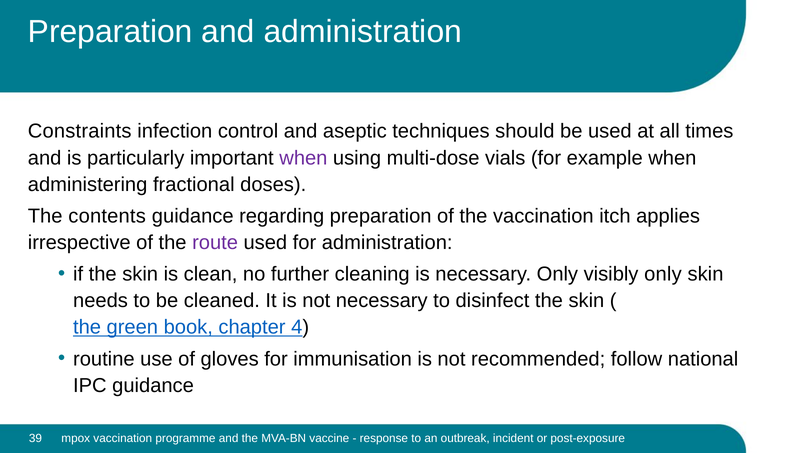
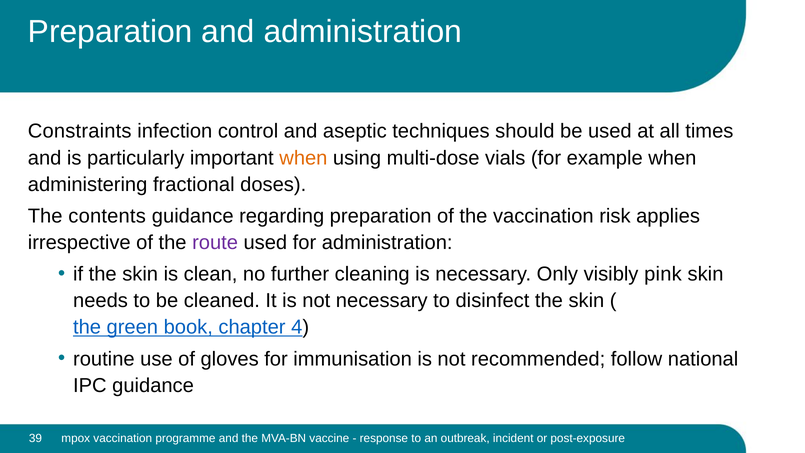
when colour: purple -> orange (303, 158)
itch: itch -> risk (615, 216)
visibly only: only -> pink (663, 274)
